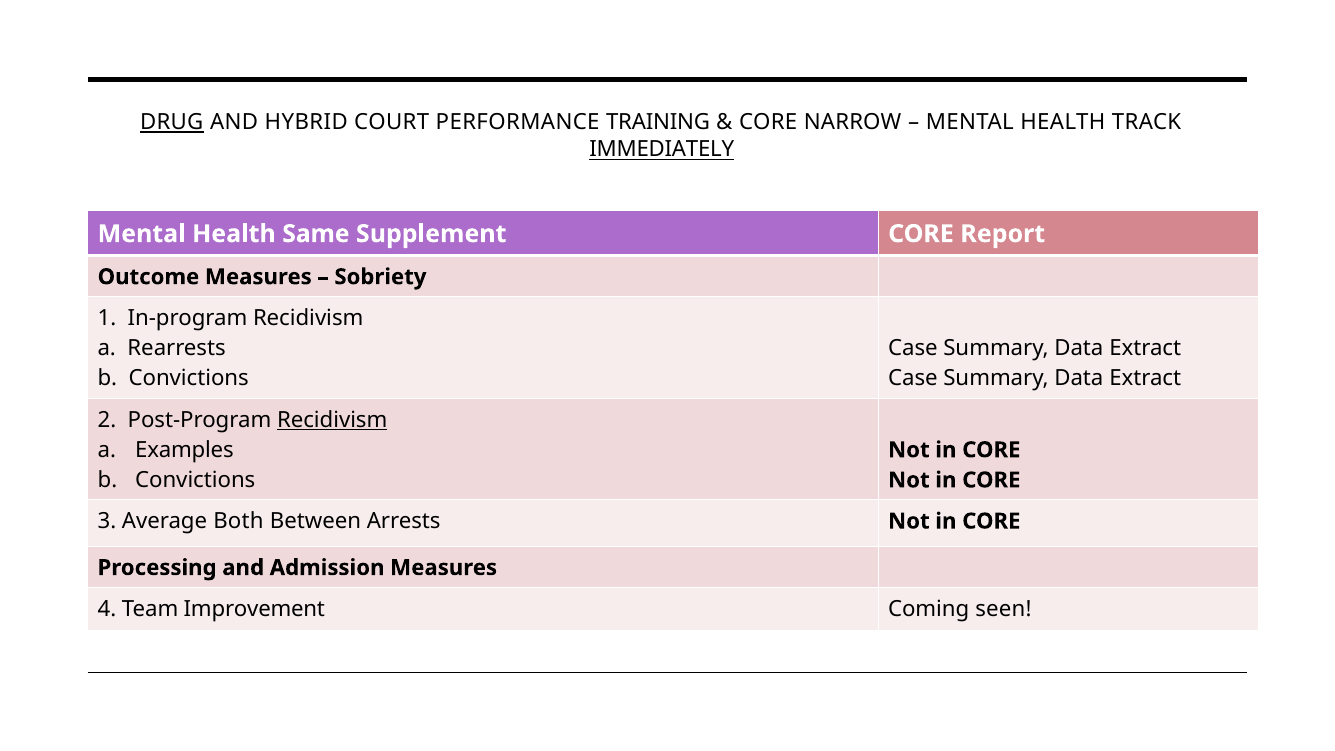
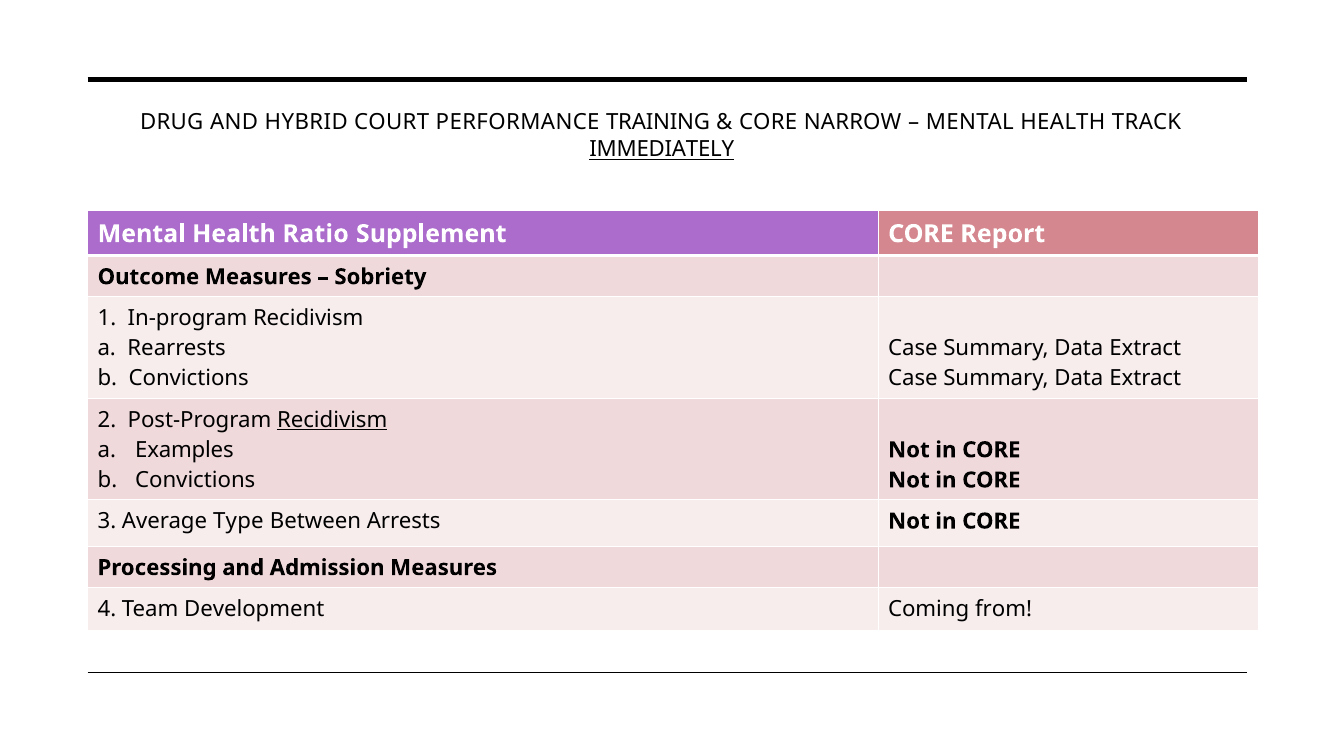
DRUG underline: present -> none (172, 122)
Same: Same -> Ratio (316, 234)
Both: Both -> Type (238, 521)
Improvement: Improvement -> Development (254, 609)
seen: seen -> from (1004, 609)
